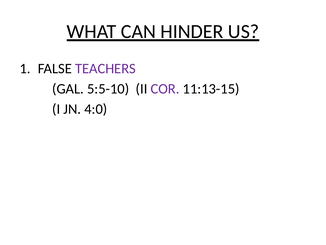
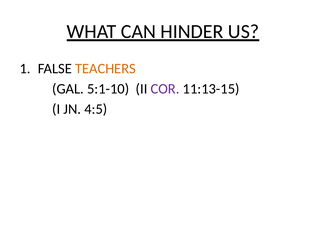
TEACHERS colour: purple -> orange (105, 68)
5:5-10: 5:5-10 -> 5:1-10 (108, 89)
4:0: 4:0 -> 4:5 (96, 109)
